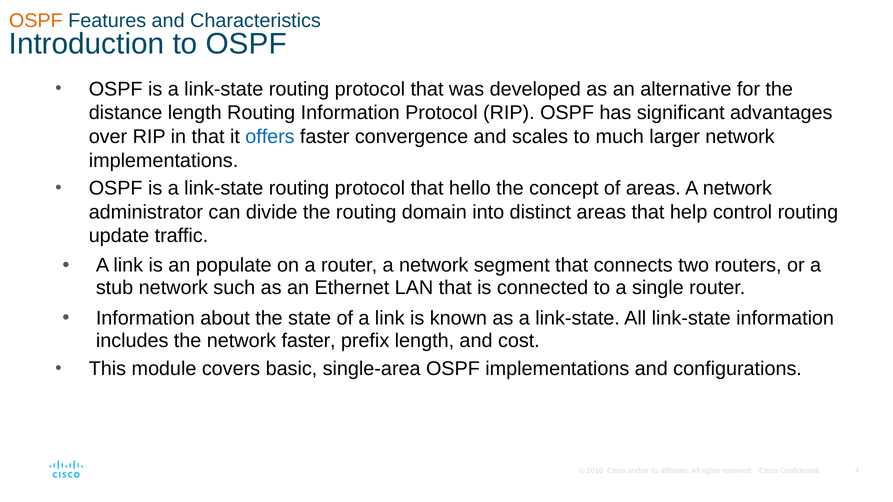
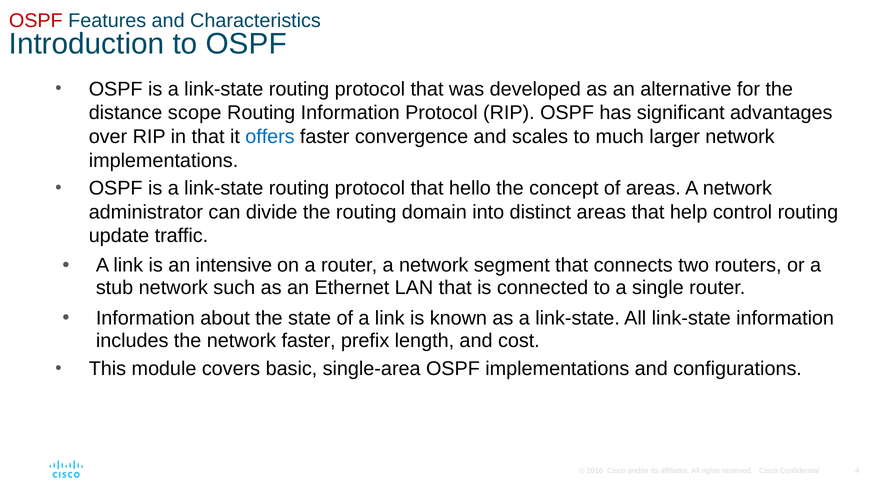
OSPF colour: orange -> red (36, 21)
distance length: length -> scope (195, 113)
populate: populate -> intensive (234, 266)
